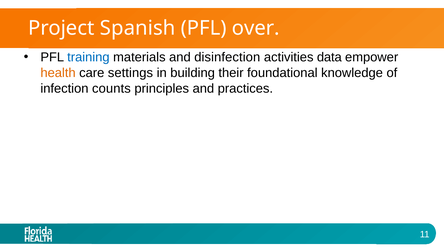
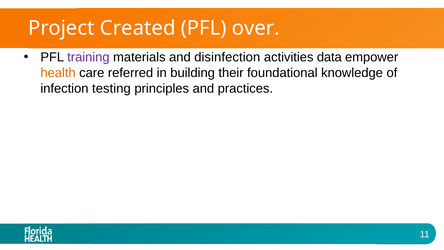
Spanish: Spanish -> Created (138, 28)
training colour: blue -> purple (88, 57)
settings: settings -> referred (131, 73)
counts: counts -> testing (111, 88)
